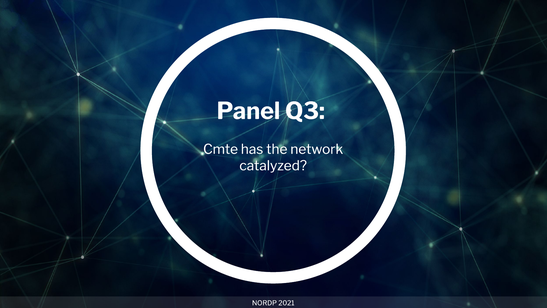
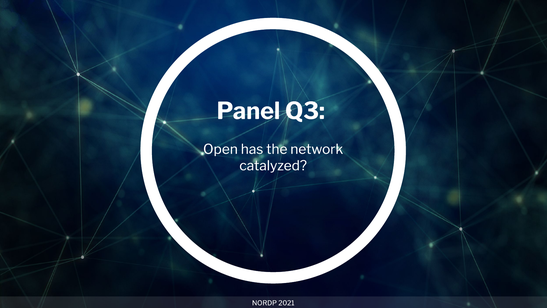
Cmte: Cmte -> Open (220, 149)
